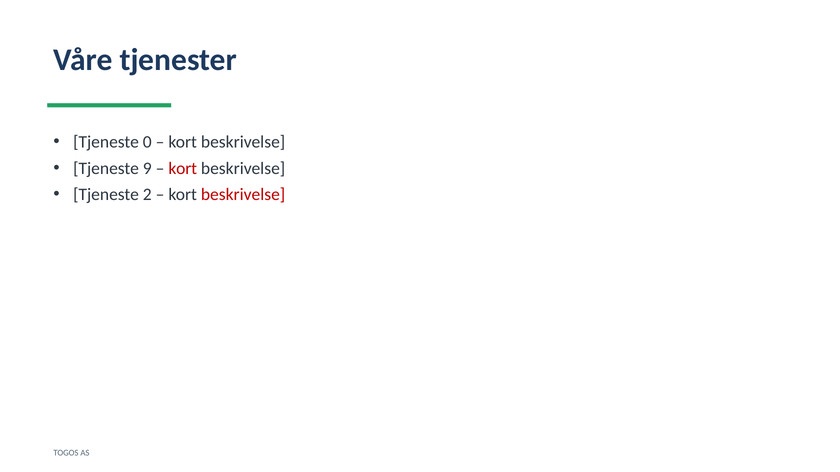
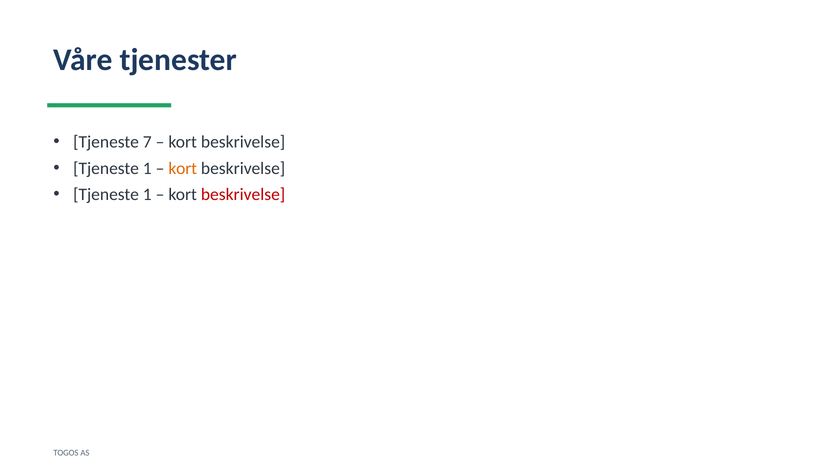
0: 0 -> 7 (147, 142)
9: 9 -> 1 (147, 169)
kort colour: red -> orange (183, 169)
2: 2 -> 1 (147, 195)
